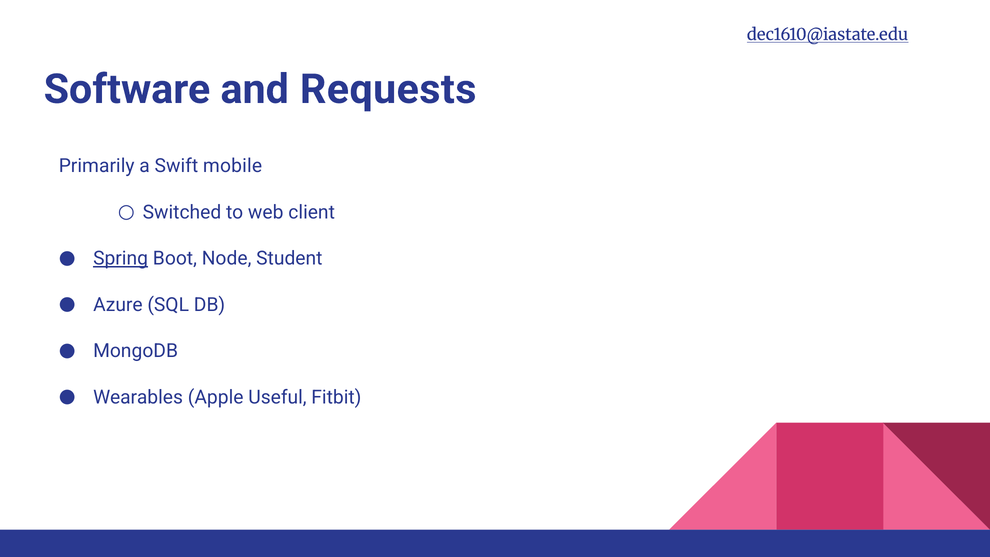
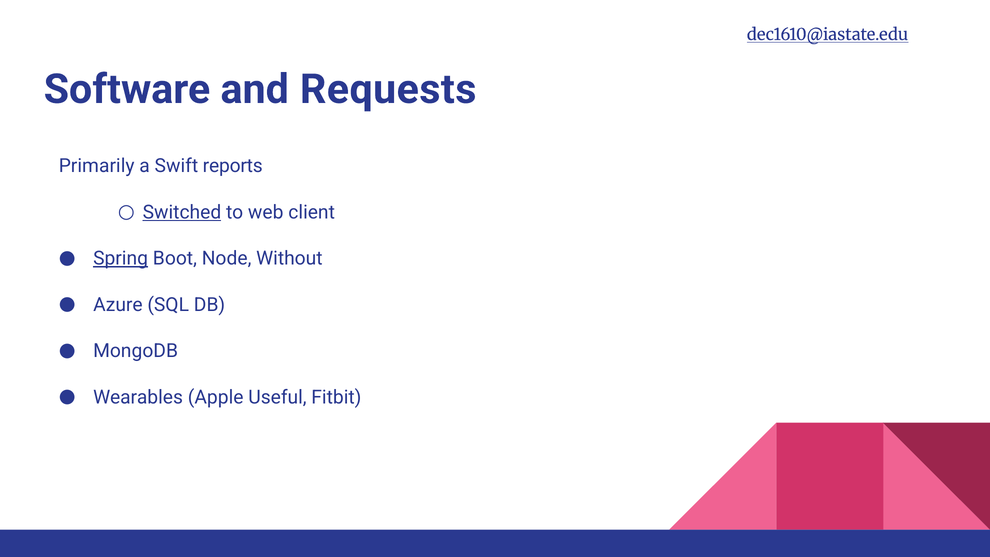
mobile: mobile -> reports (233, 166)
Switched underline: none -> present (182, 212)
Student: Student -> Without (289, 258)
